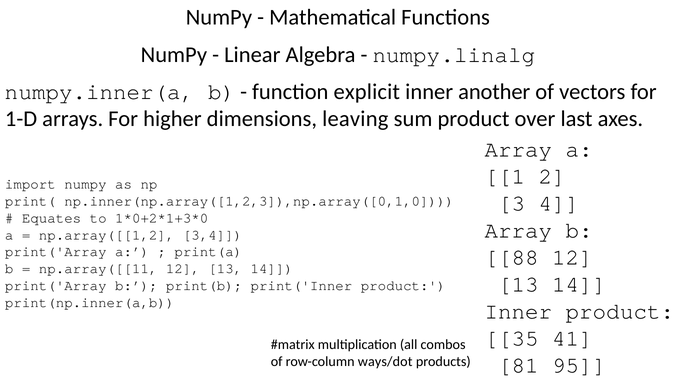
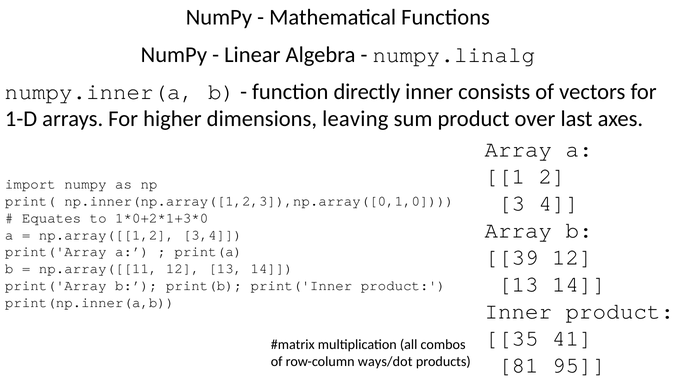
explicit: explicit -> directly (367, 92)
another: another -> consists (494, 92)
88: 88 -> 39 (512, 257)
